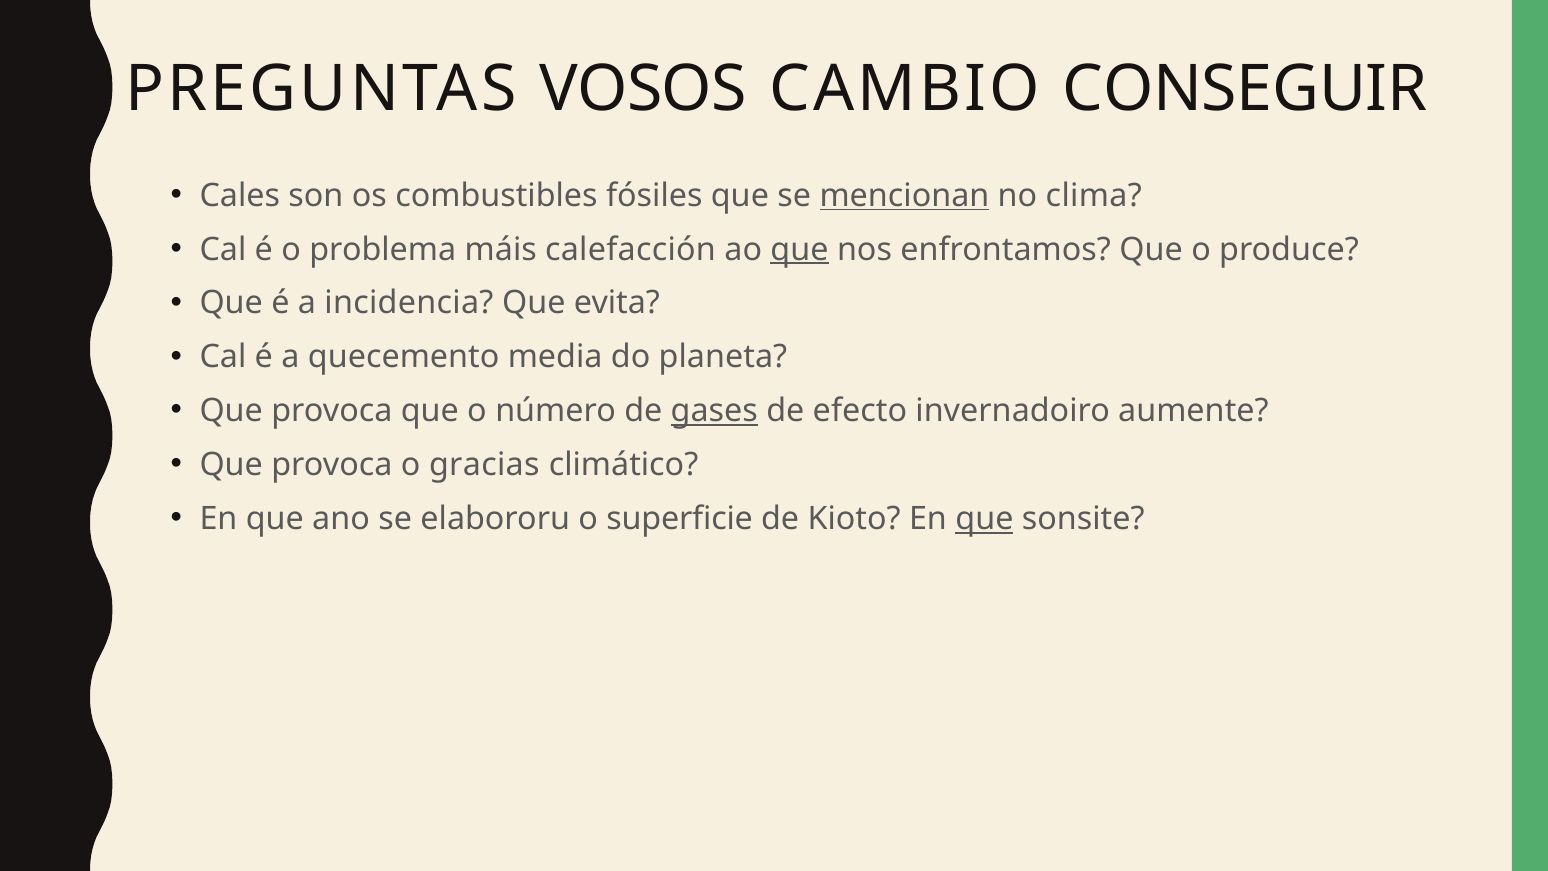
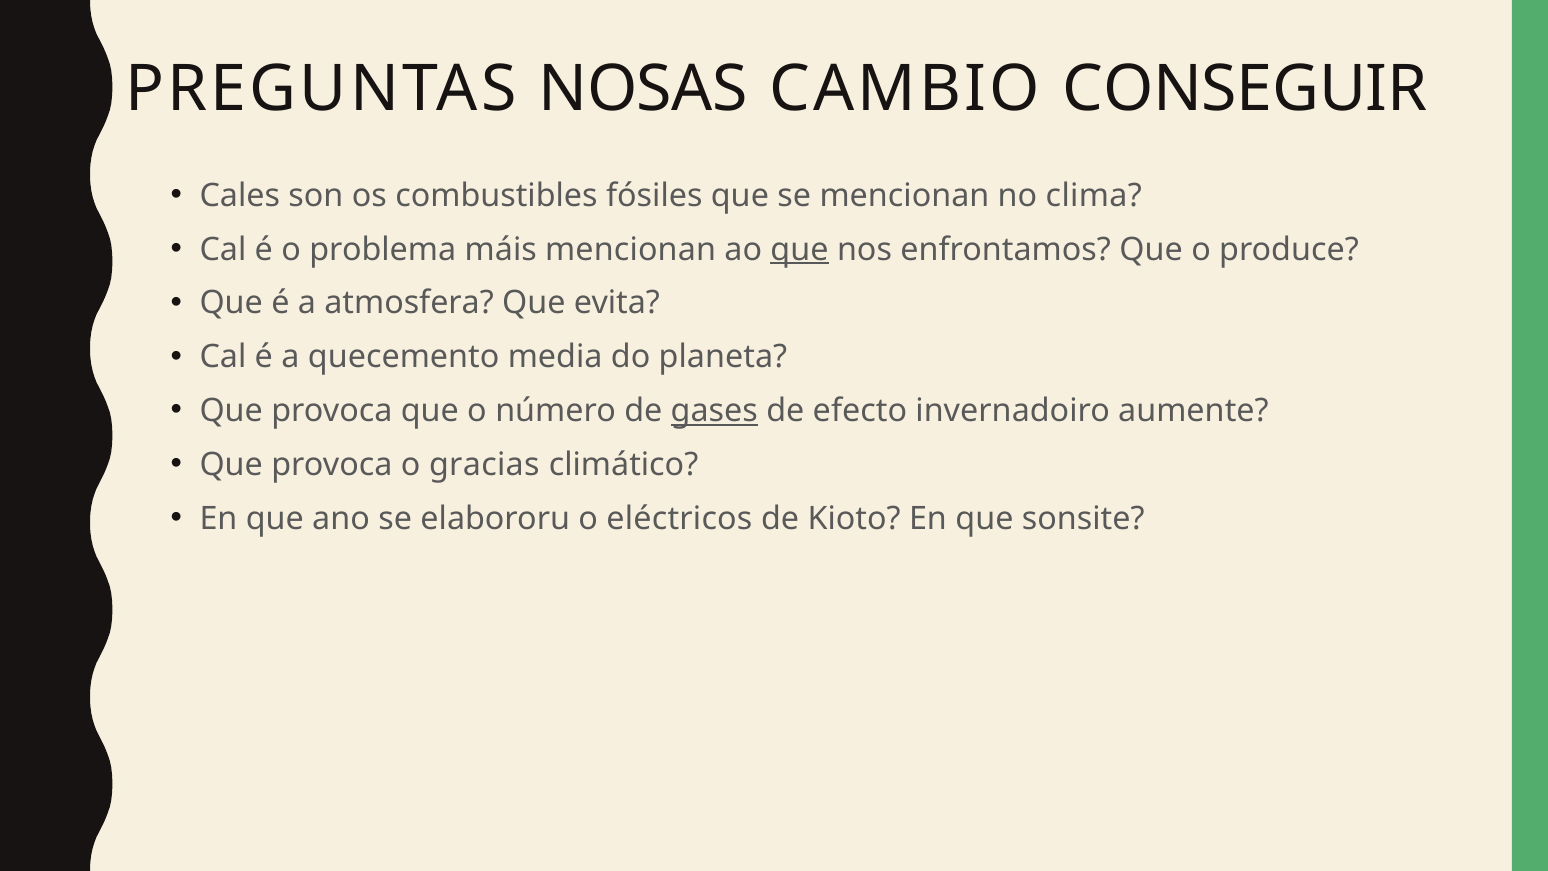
VOSOS: VOSOS -> NOSAS (643, 89)
mencionan underline: present -> none (904, 196)
máis calefacción: calefacción -> mencionan (631, 249)
incidencia: incidencia -> atmosfera (409, 303)
superficie: superficie -> eléctricos (679, 519)
que underline: present -> none (984, 519)
